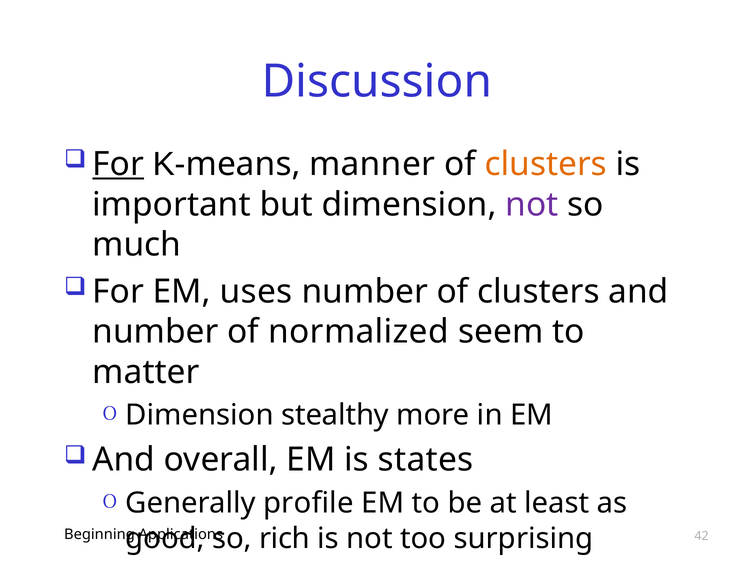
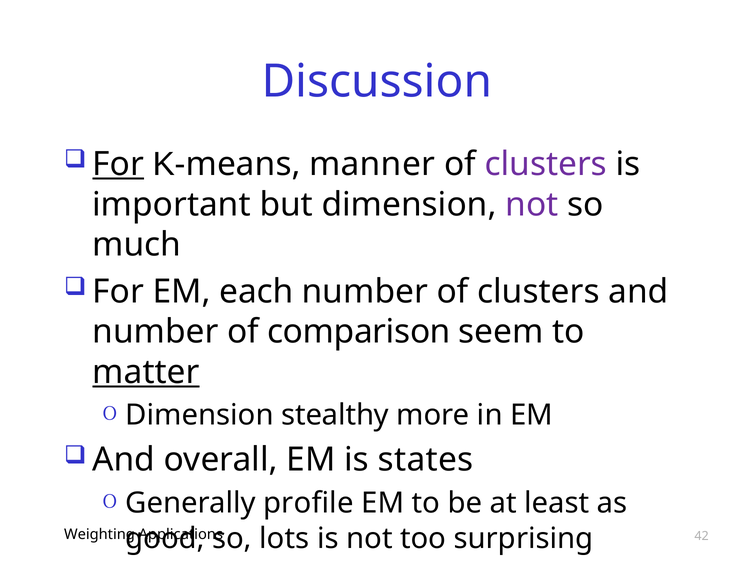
clusters colour: orange -> purple (546, 164)
uses: uses -> each (256, 292)
normalized: normalized -> comparison (359, 332)
matter underline: none -> present (146, 372)
rich: rich -> lots (284, 539)
Beginning: Beginning -> Weighting (99, 535)
